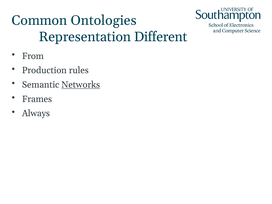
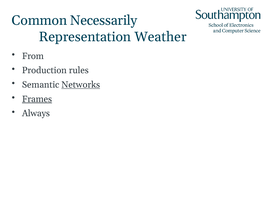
Ontologies: Ontologies -> Necessarily (104, 20)
Different: Different -> Weather (161, 37)
Frames underline: none -> present (37, 99)
